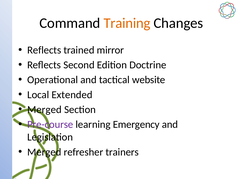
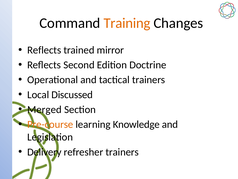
tactical website: website -> trainers (149, 80)
Extended: Extended -> Discussed (72, 94)
Pre-course colour: purple -> orange (50, 124)
Emergency: Emergency -> Knowledge (136, 124)
Merged: Merged -> Delivery (44, 152)
